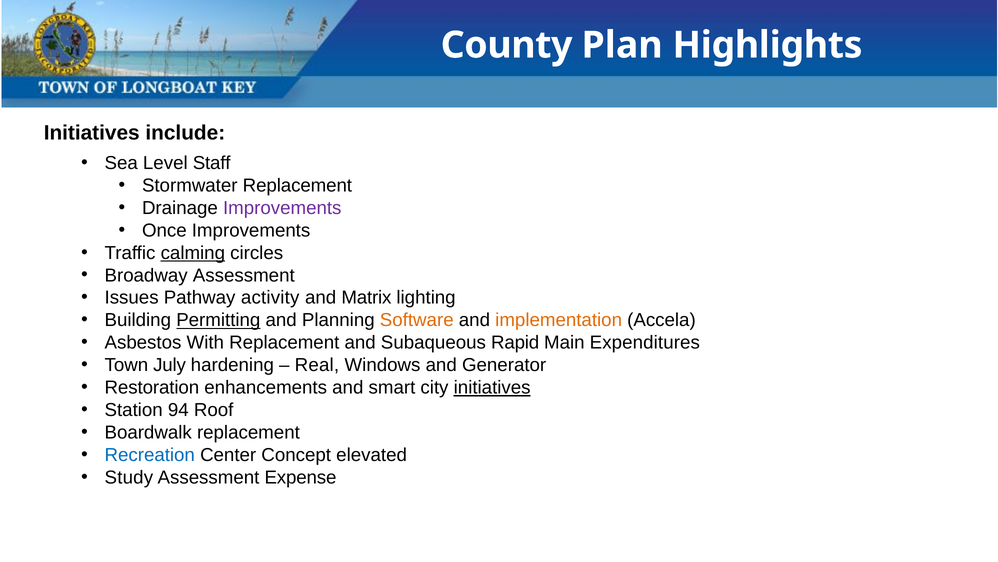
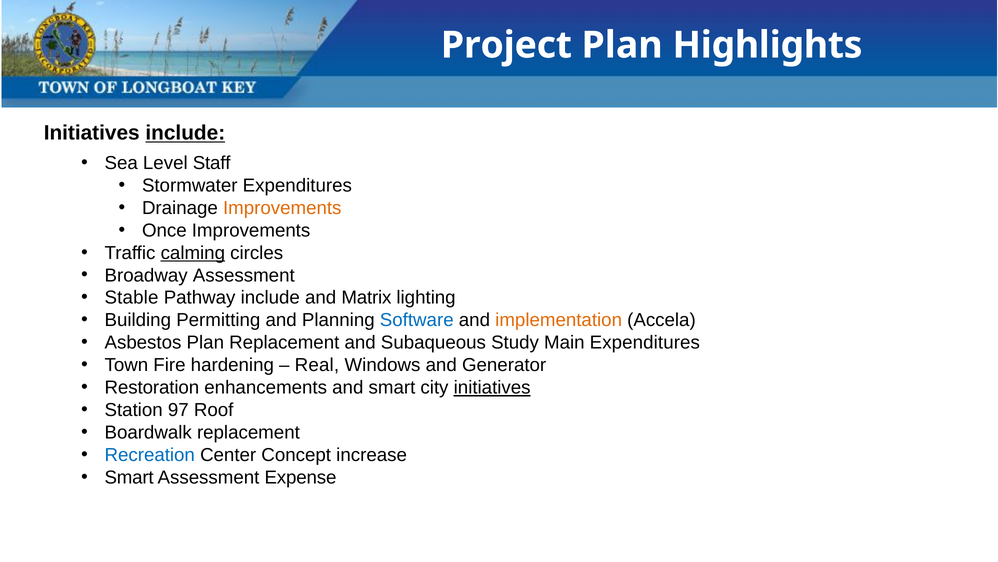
County: County -> Project (506, 45)
include underline: none -> present (185, 133)
Stormwater Replacement: Replacement -> Expenditures (297, 185)
Improvements colour: purple -> orange (282, 208)
Issues: Issues -> Stable (132, 297)
Pathway activity: activity -> include (270, 297)
Permitting underline: present -> none (218, 320)
Software colour: orange -> blue (417, 320)
Asbestos With: With -> Plan (205, 342)
Rapid: Rapid -> Study (515, 342)
July: July -> Fire (169, 365)
94: 94 -> 97 (178, 410)
elevated: elevated -> increase (372, 455)
Study: Study -> Smart (129, 477)
